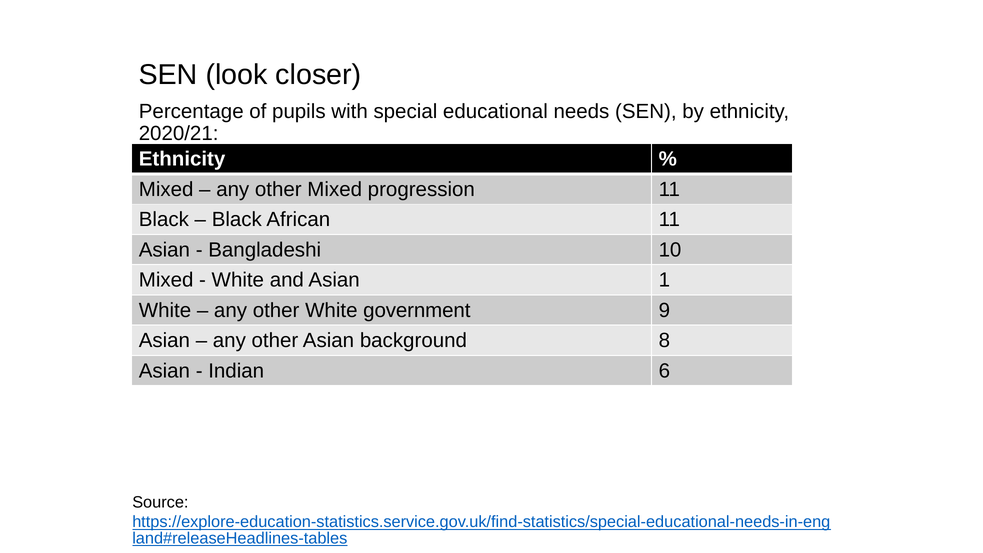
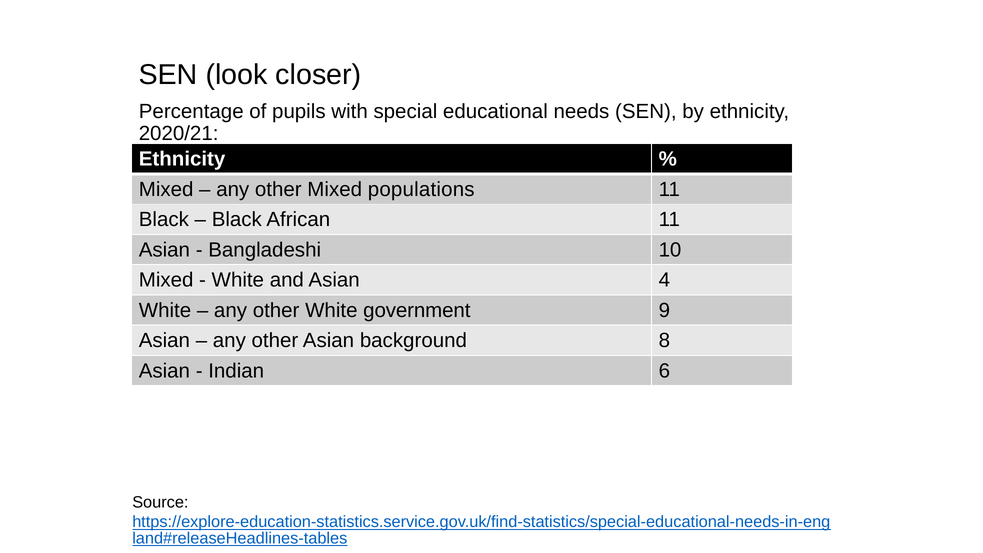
progression: progression -> populations (421, 189)
1: 1 -> 4 (664, 280)
